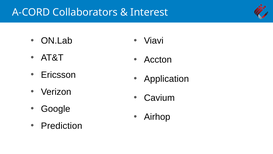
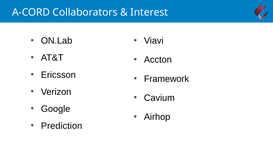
Application: Application -> Framework (166, 79)
